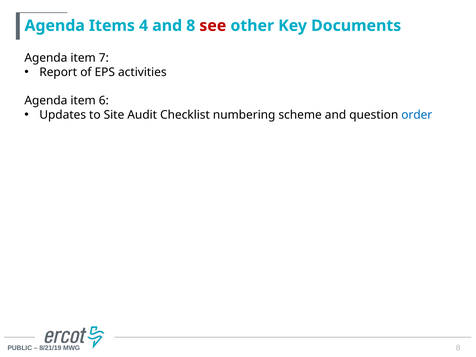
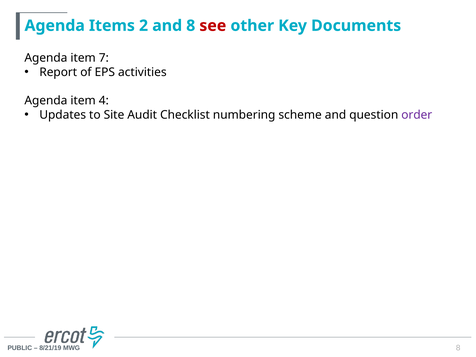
4: 4 -> 2 (144, 26)
6: 6 -> 4 (104, 101)
order colour: blue -> purple (417, 115)
